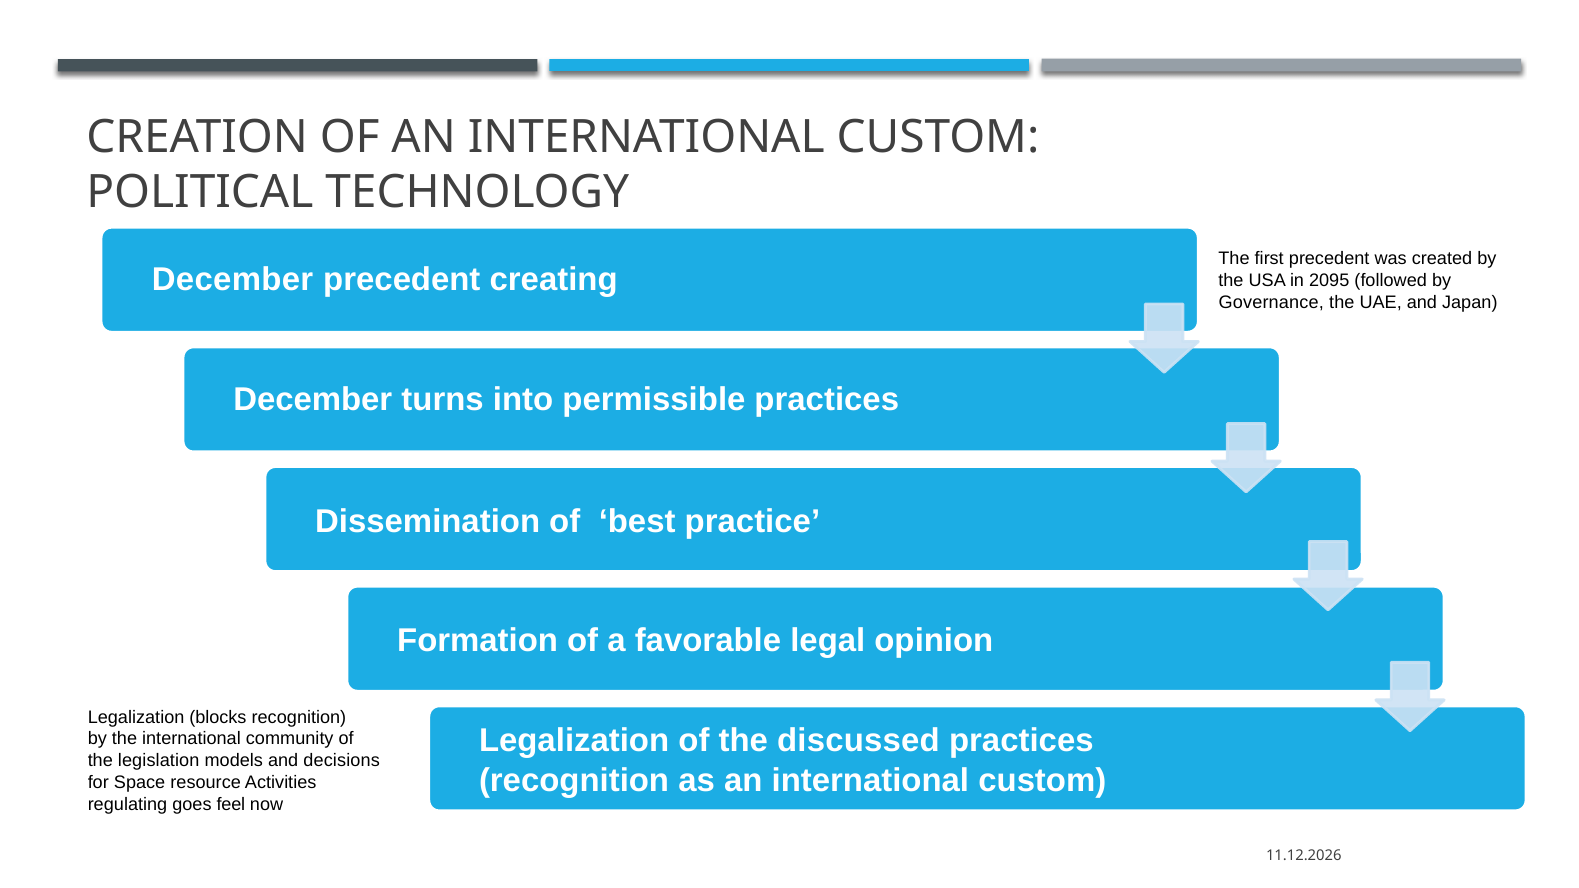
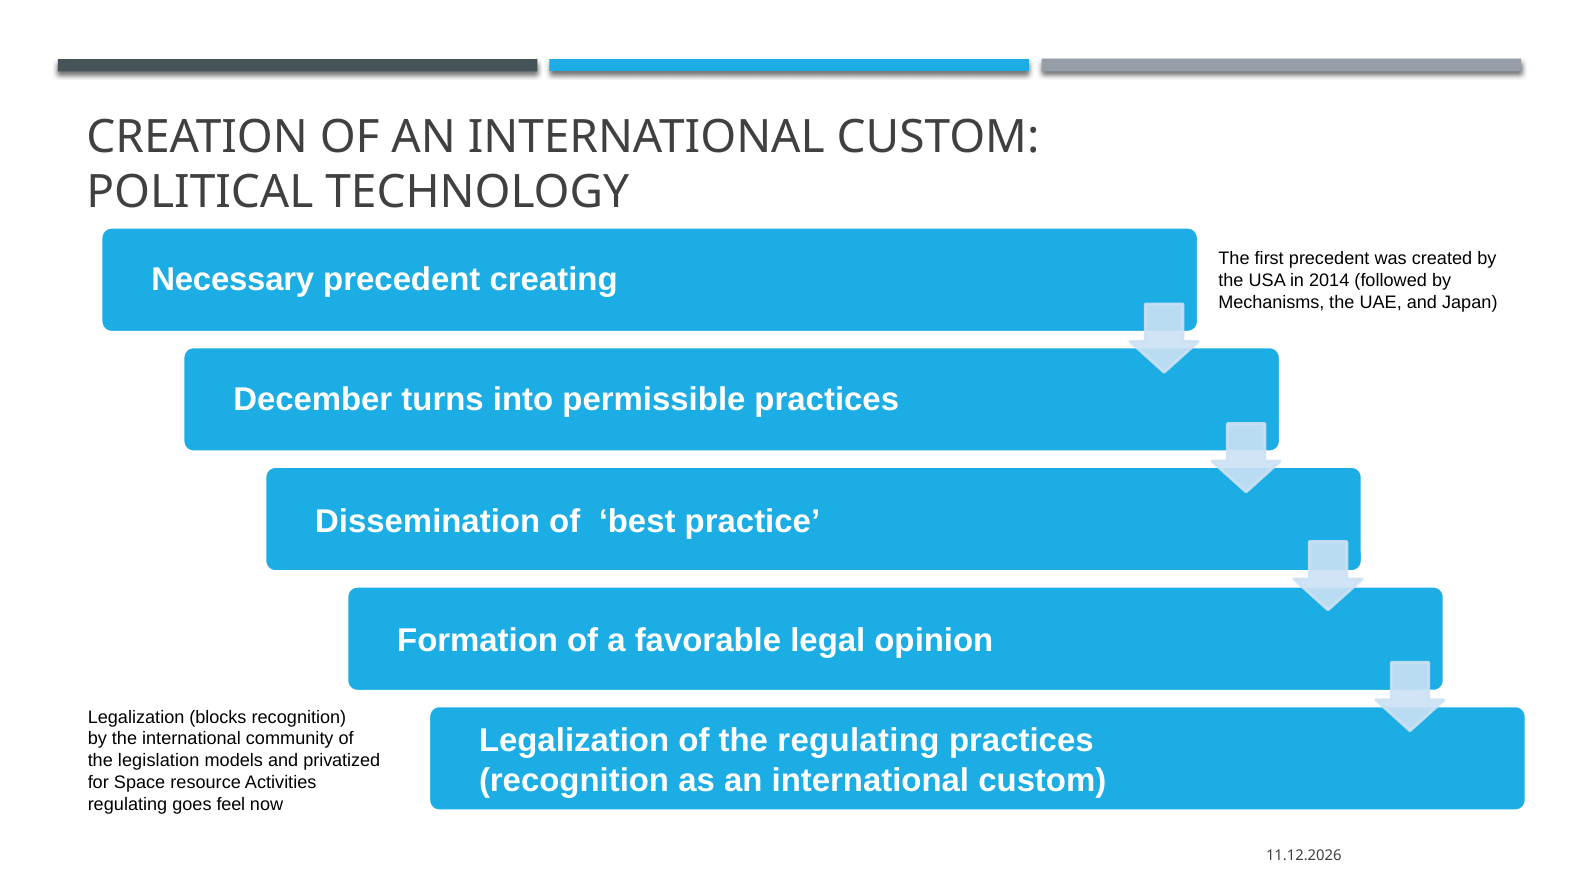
December: December -> Necessary (233, 280)
2095: 2095 -> 2014 (1329, 281)
Governance: Governance -> Mechanisms (1271, 302)
the discussed: discussed -> regulating (858, 741)
decisions: decisions -> privatized (342, 761)
